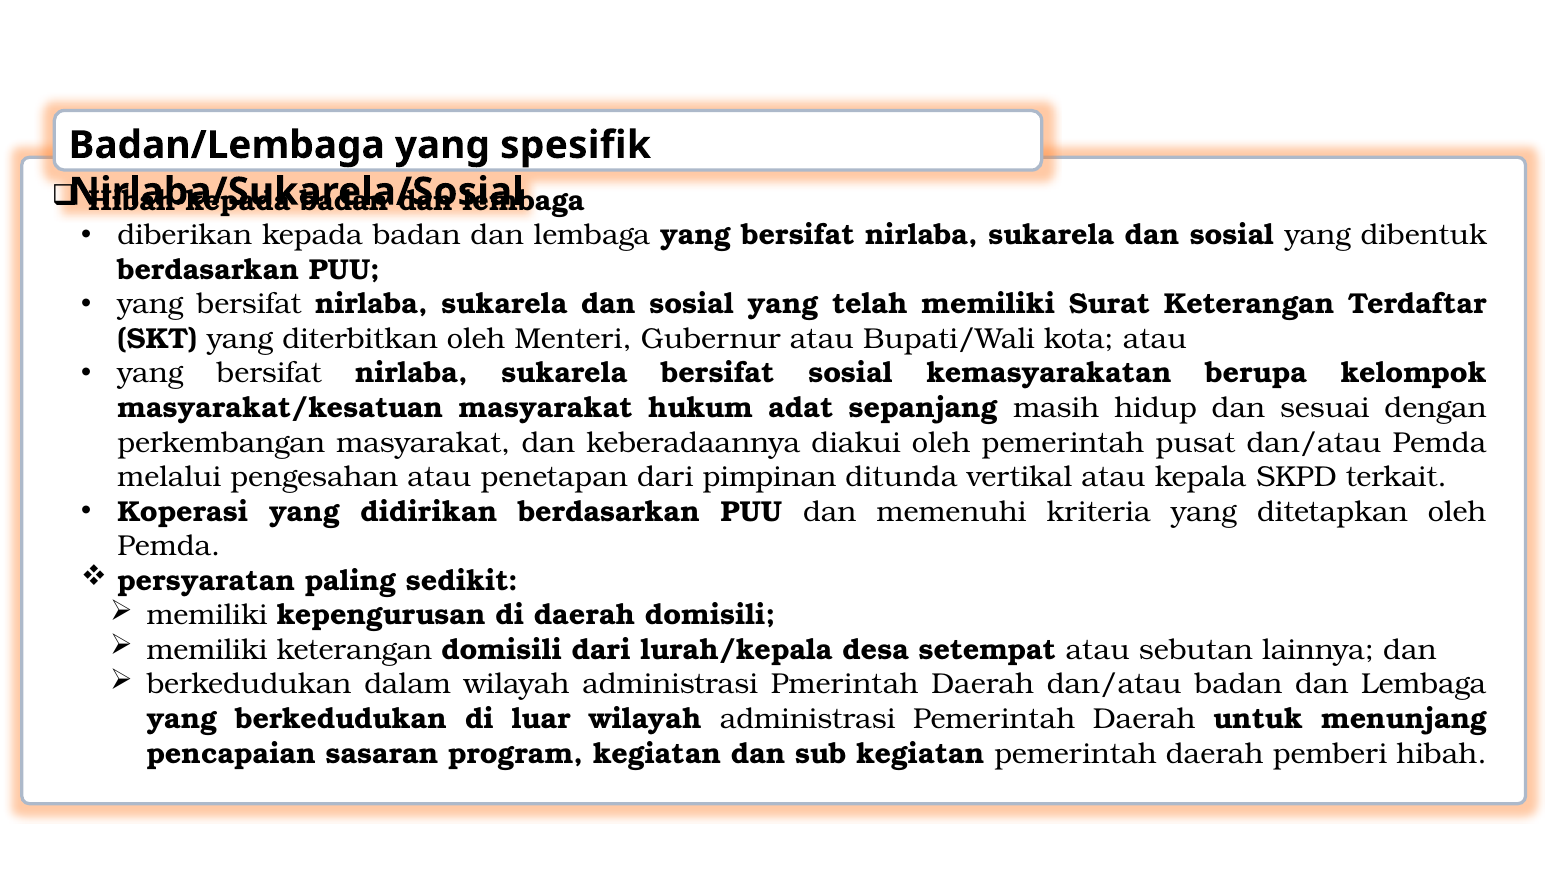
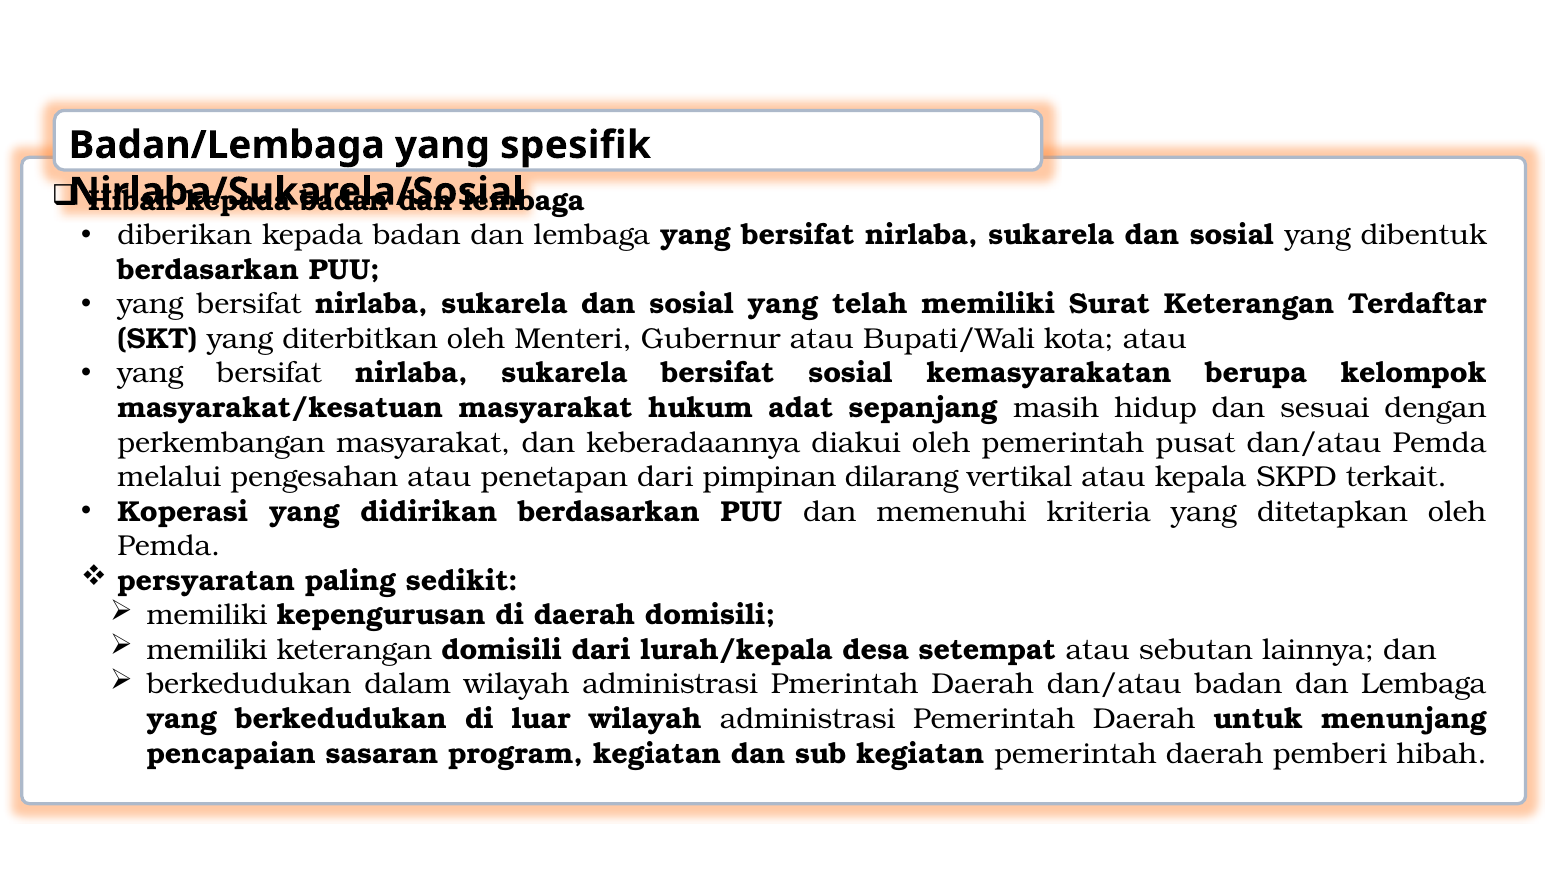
ditunda: ditunda -> dilarang (902, 477)
